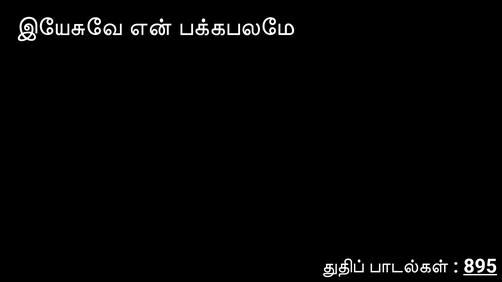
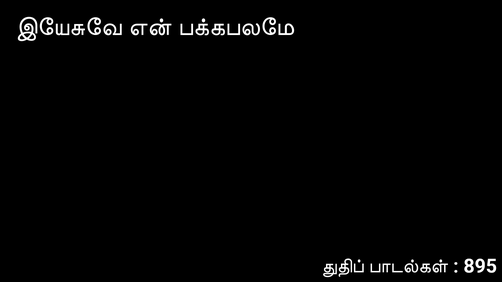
895 underline: present -> none (480, 267)
